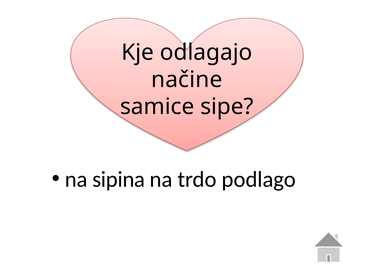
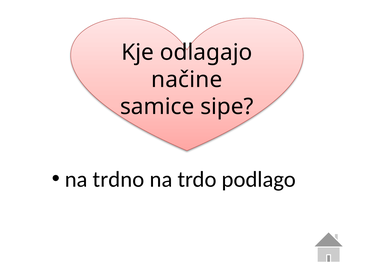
sipina: sipina -> trdno (119, 179)
